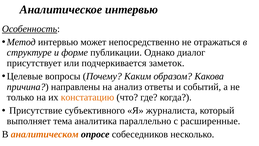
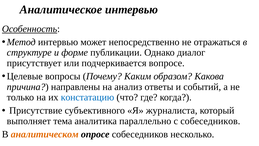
заметок: заметок -> вопросе (167, 63)
констатацию colour: orange -> blue (87, 97)
с расширенные: расширенные -> собеседников (210, 121)
